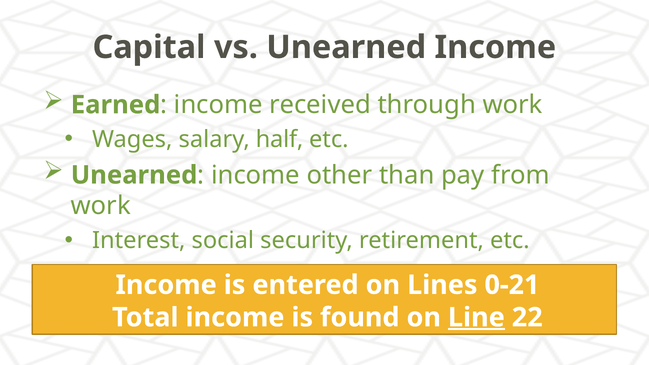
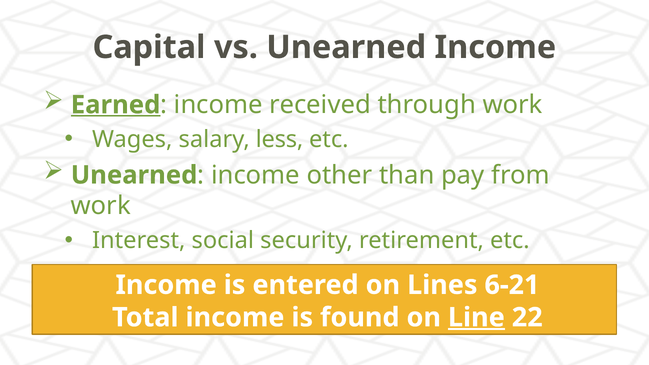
Earned underline: none -> present (116, 105)
half: half -> less (279, 140)
0-21: 0-21 -> 6-21 (512, 285)
